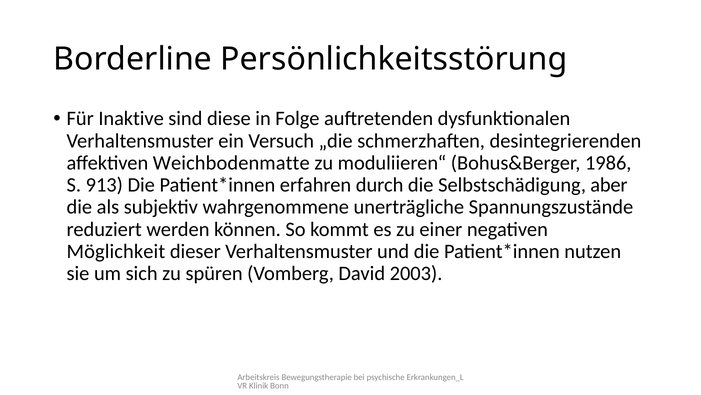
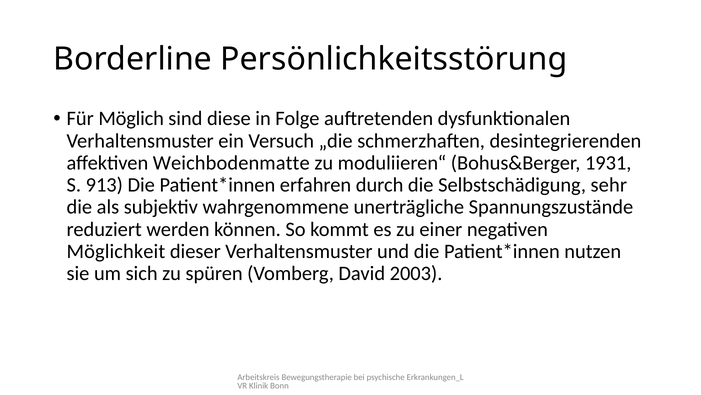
Inaktive: Inaktive -> Möglich (131, 119)
1986: 1986 -> 1931 (608, 163)
aber: aber -> sehr (609, 185)
